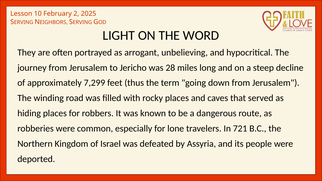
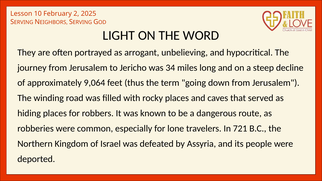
28: 28 -> 34 (170, 68)
7,299: 7,299 -> 9,064 (94, 83)
